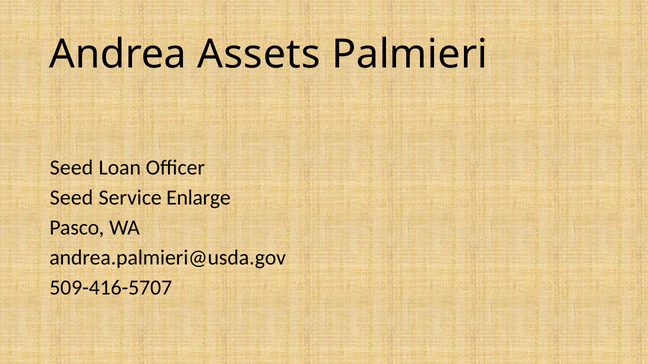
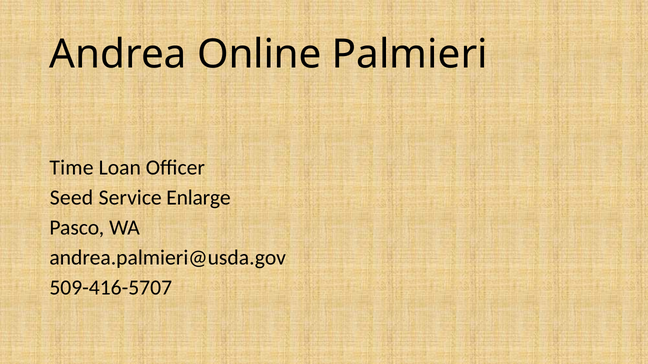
Assets: Assets -> Online (259, 54)
Seed: Seed -> Time (72, 168)
